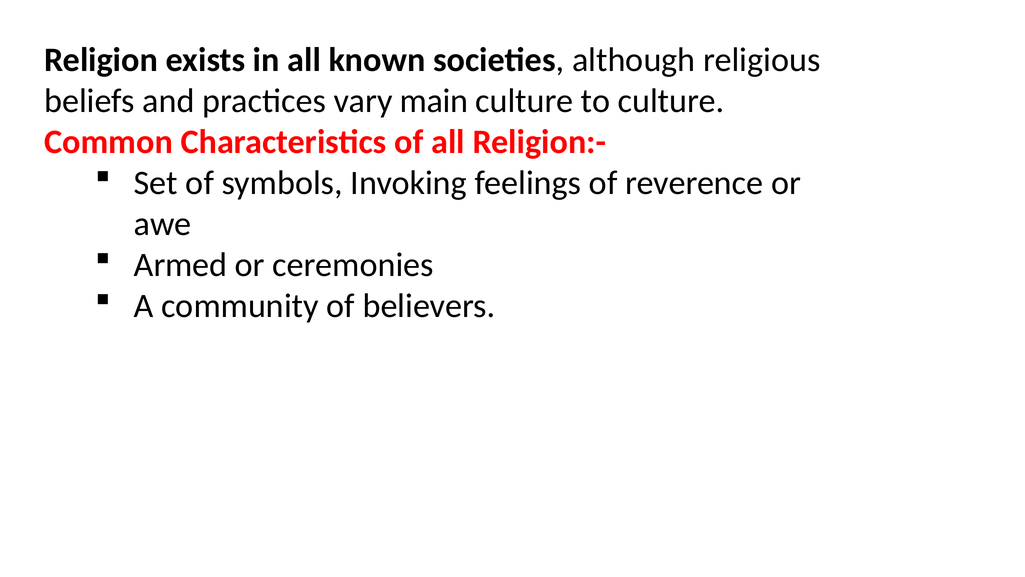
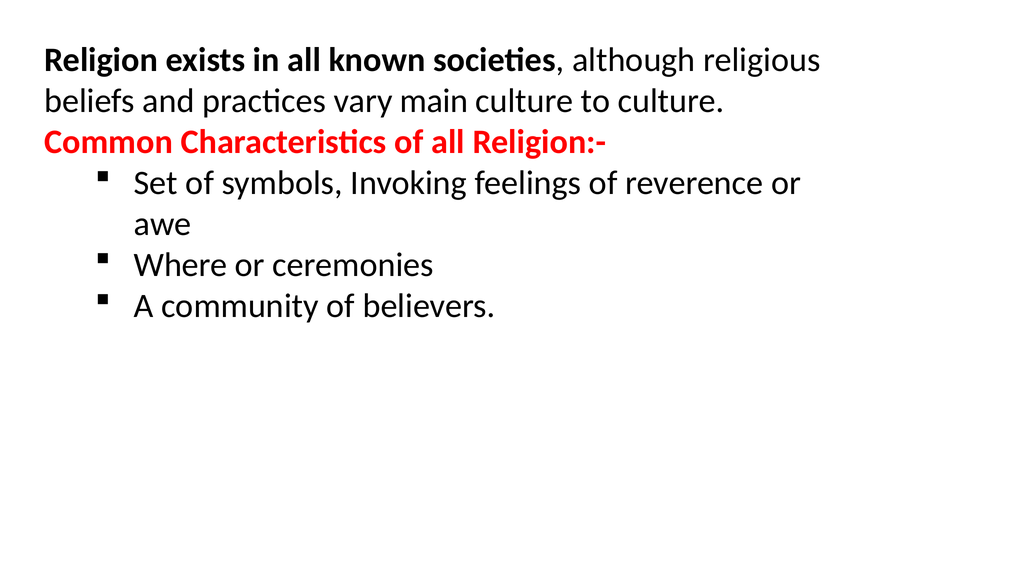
Armed: Armed -> Where (181, 265)
